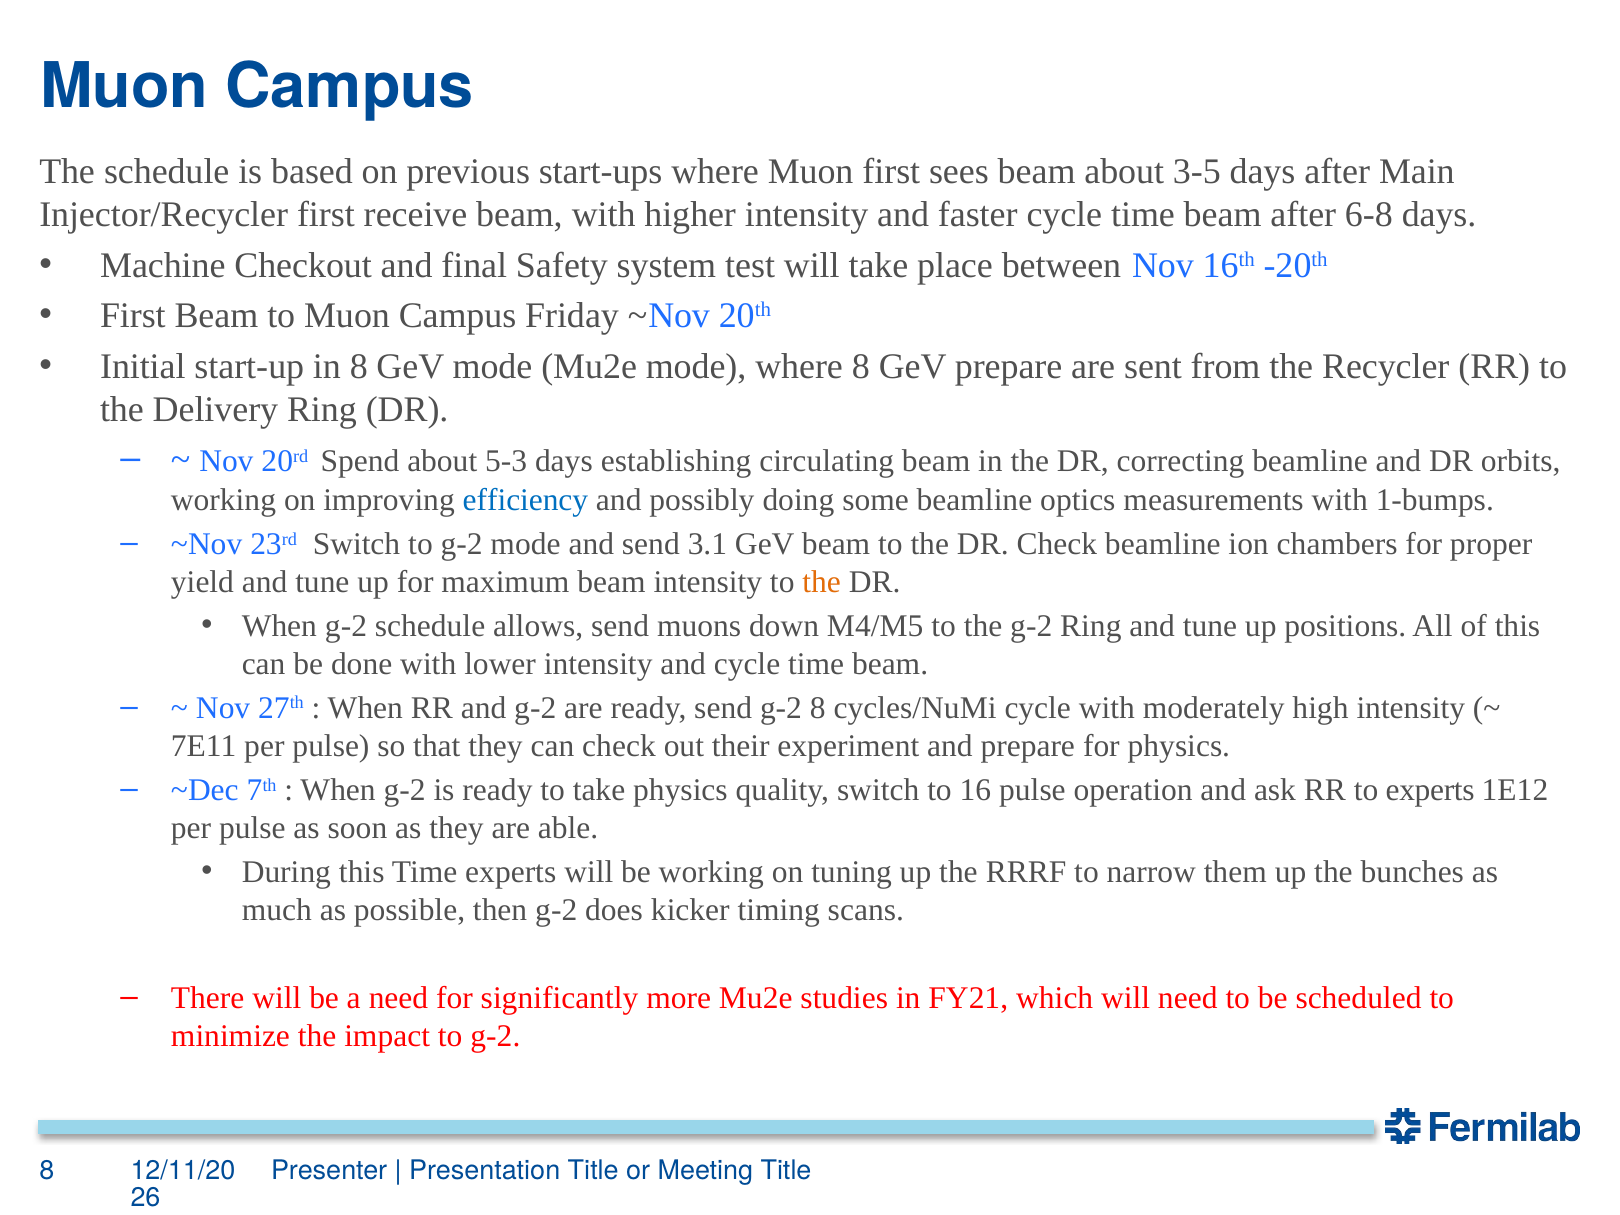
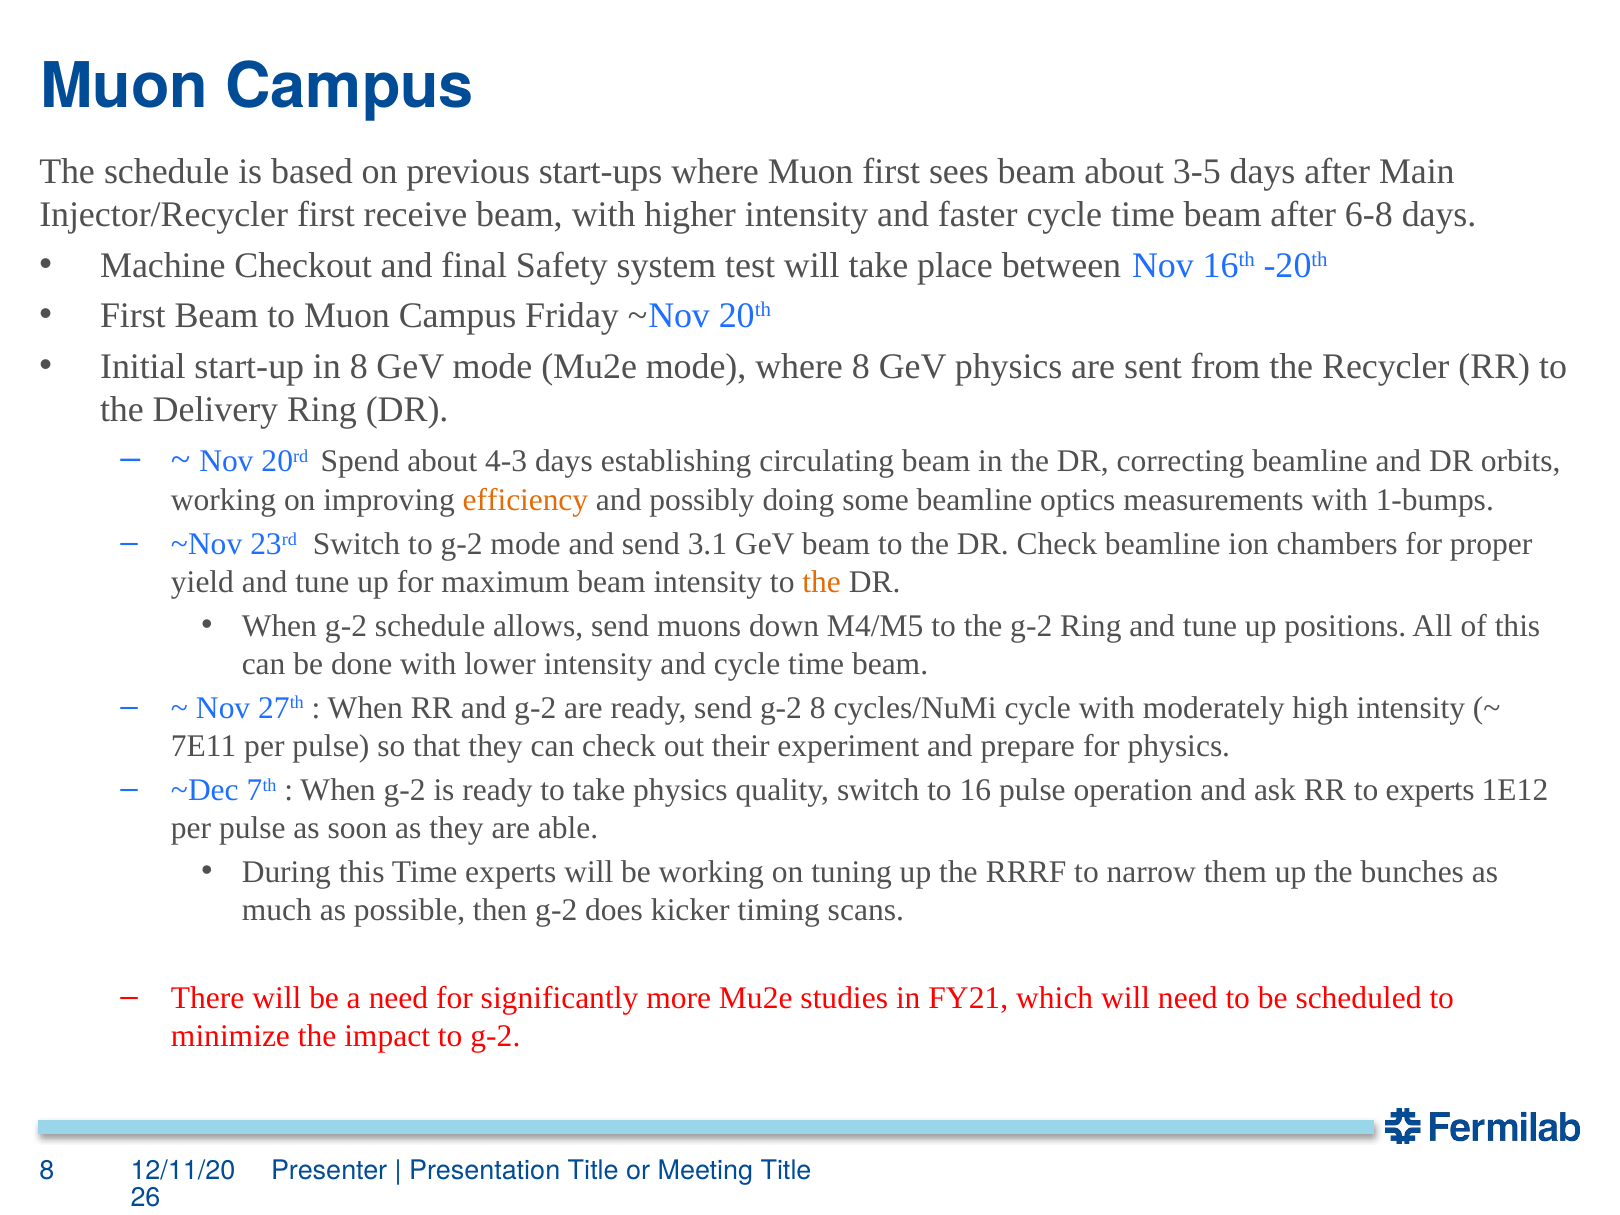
GeV prepare: prepare -> physics (1009, 366)
5-3: 5-3 -> 4-3 (506, 461)
efficiency colour: blue -> orange (525, 500)
